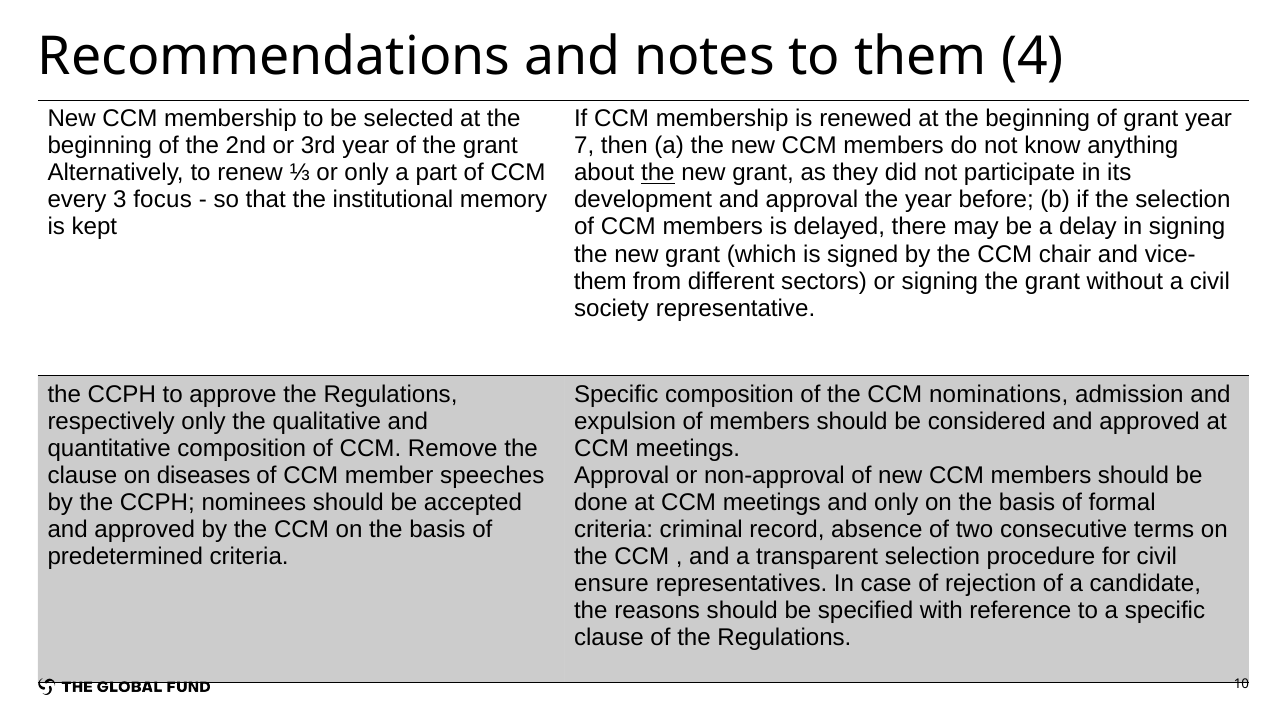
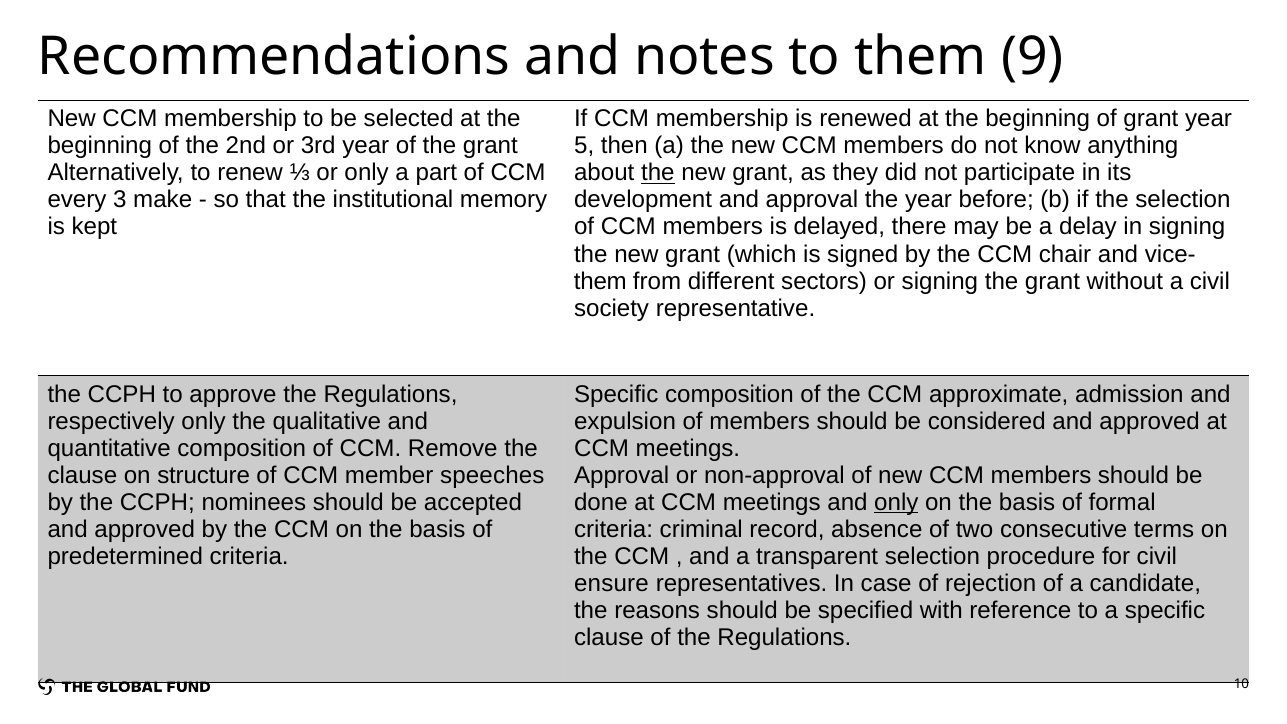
4: 4 -> 9 (1033, 57)
7: 7 -> 5 (584, 146)
focus: focus -> make (163, 200)
nominations: nominations -> approximate (999, 394)
diseases: diseases -> structure (204, 475)
only underline: none -> present (896, 502)
